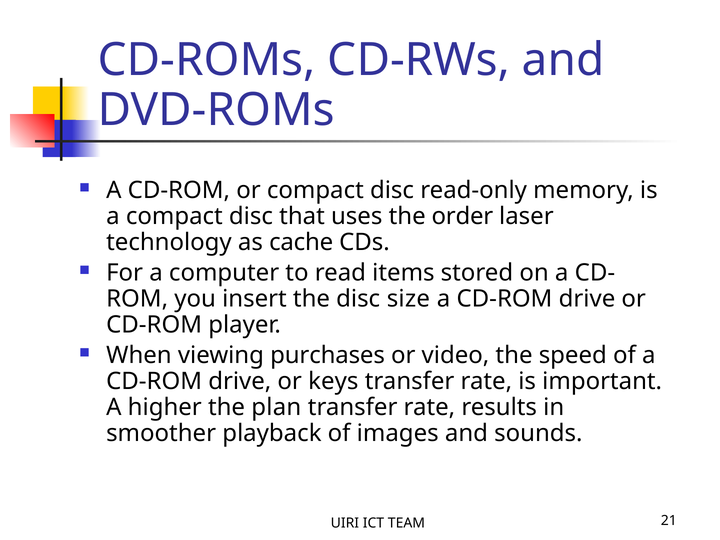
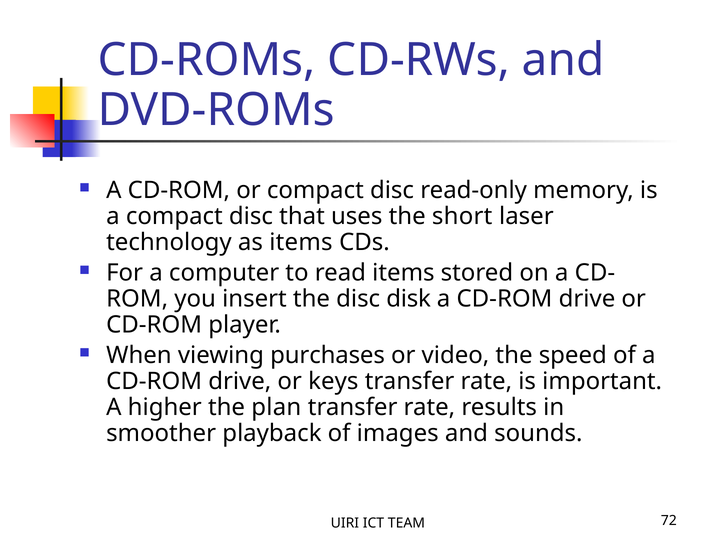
order: order -> short (462, 216)
as cache: cache -> items (301, 242)
size: size -> disk (409, 299)
21: 21 -> 72 (669, 521)
